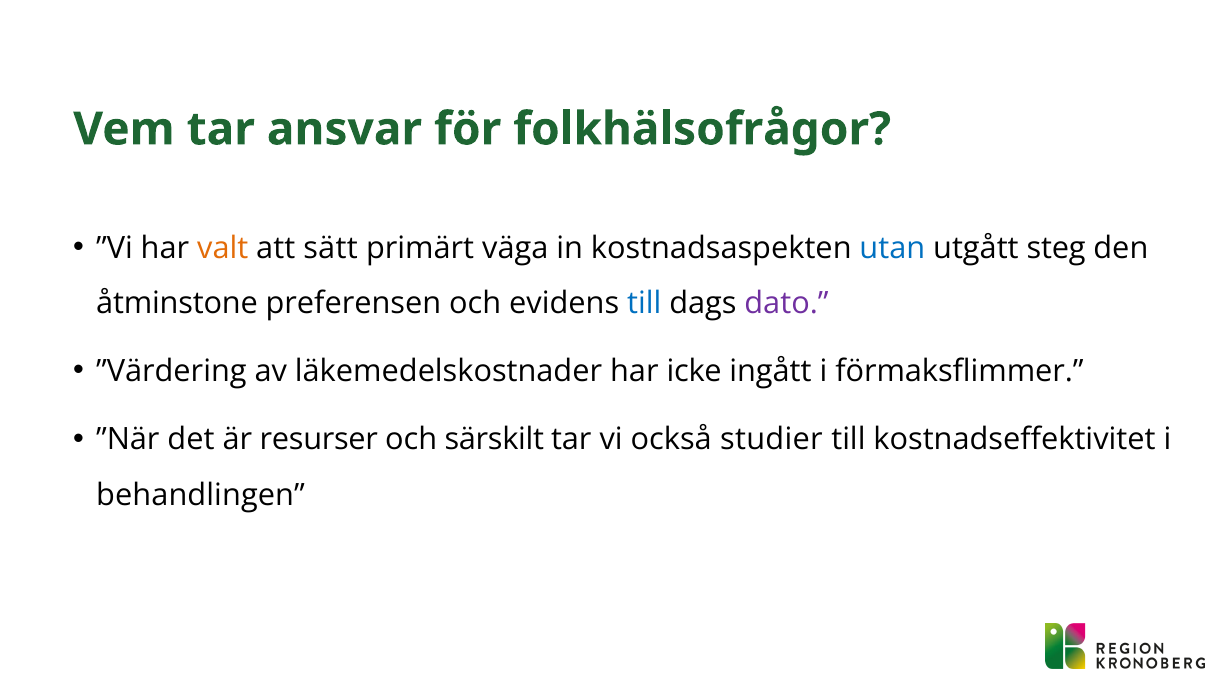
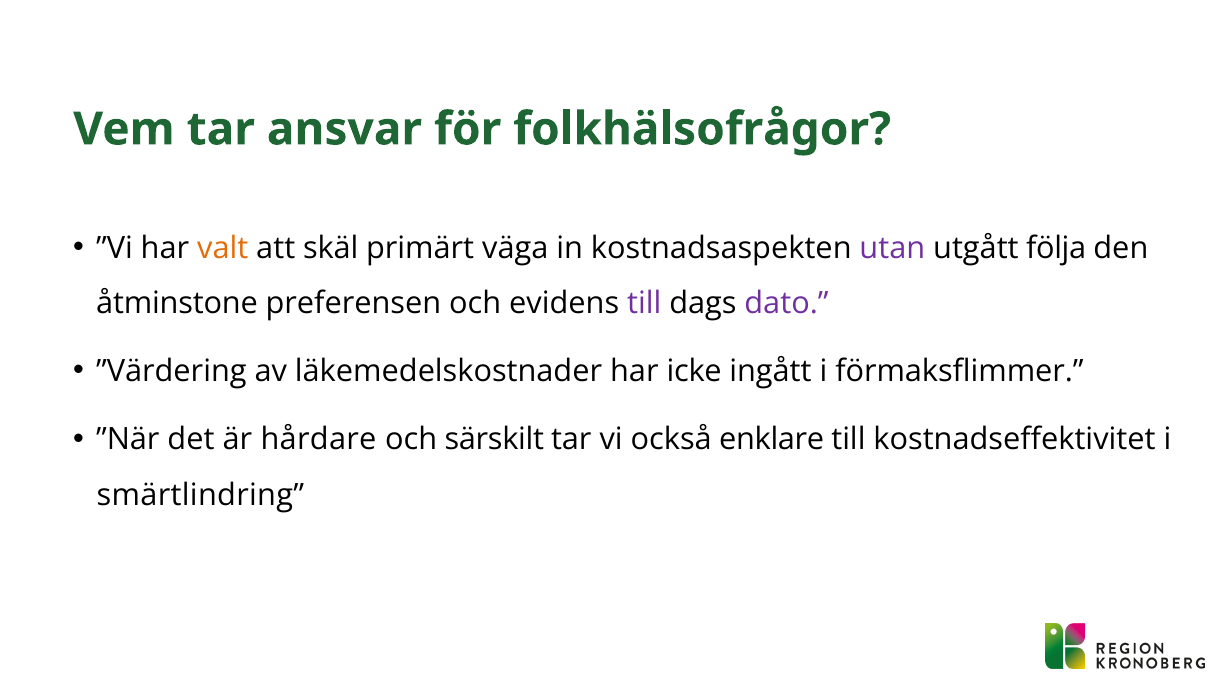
sätt: sätt -> skäl (331, 248)
utan colour: blue -> purple (892, 248)
steg: steg -> följa (1056, 248)
till colour: blue -> purple (644, 303)
resurser: resurser -> hårdare (319, 440)
studier: studier -> enklare (772, 440)
behandlingen: behandlingen -> smärtlindring (200, 495)
